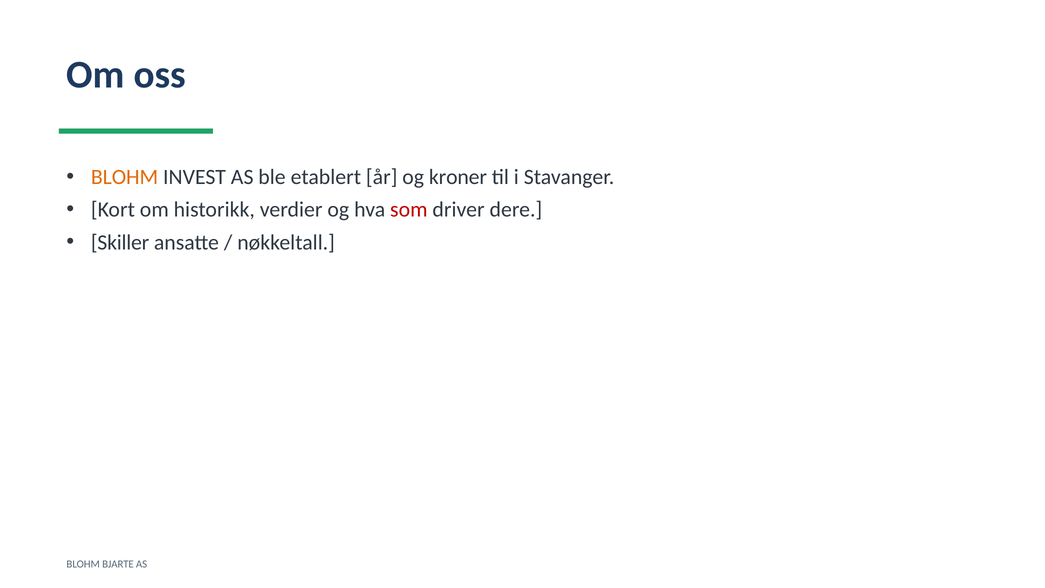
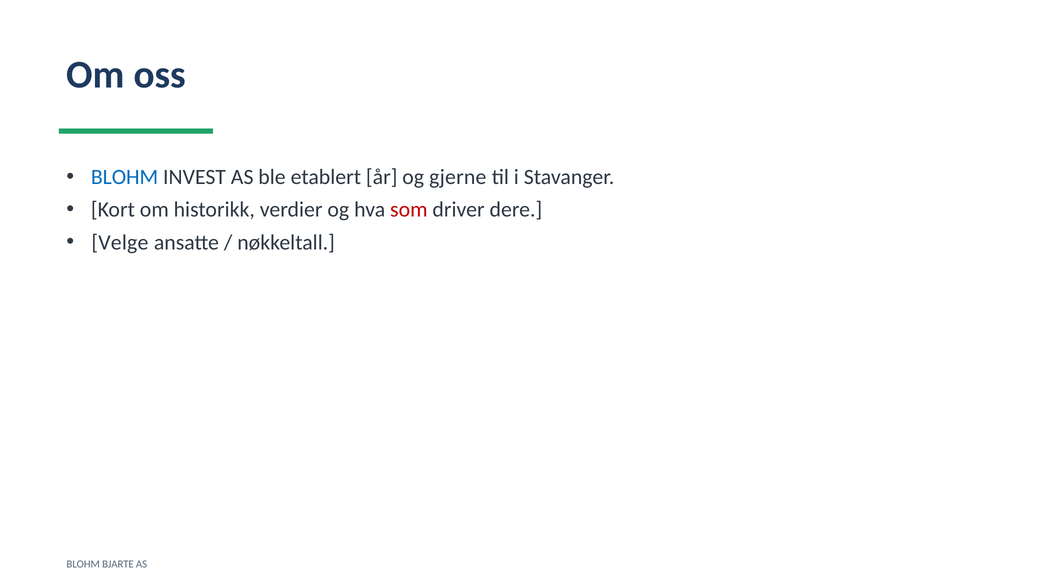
BLOHM colour: orange -> blue (125, 177)
kroner: kroner -> gjerne (458, 177)
Skiller: Skiller -> Velge (120, 242)
